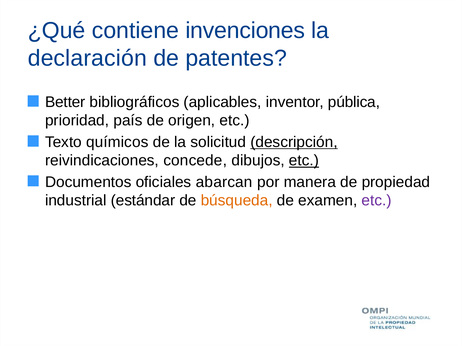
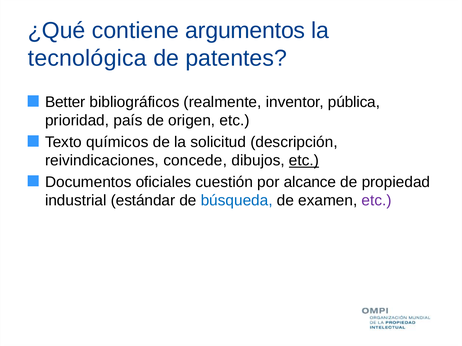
invenciones: invenciones -> argumentos (245, 31)
declaración: declaración -> tecnológica (87, 58)
aplicables: aplicables -> realmente (223, 102)
descripción underline: present -> none (294, 142)
abarcan: abarcan -> cuestión (224, 182)
manera: manera -> alcance (310, 182)
búsqueda colour: orange -> blue (237, 201)
